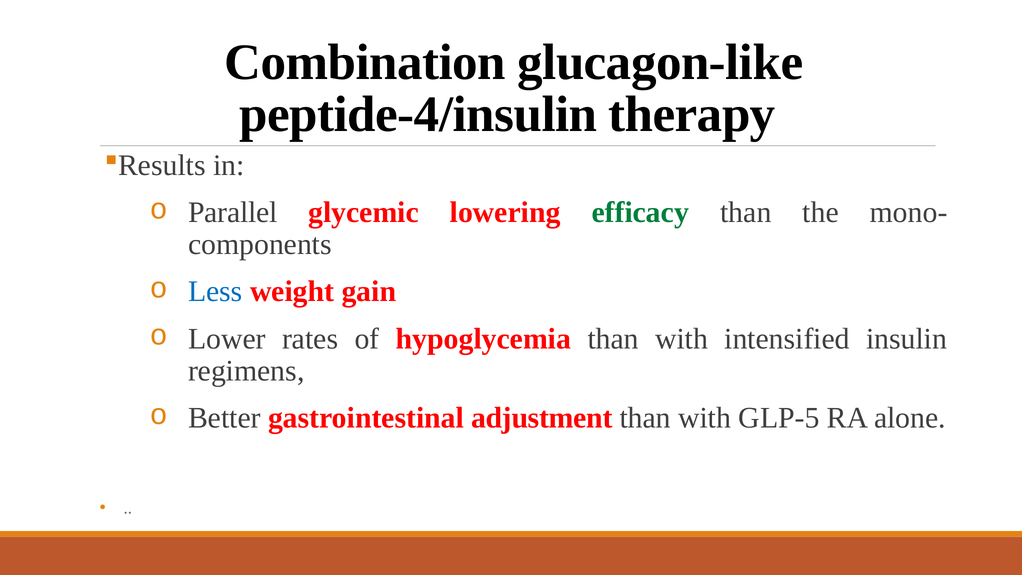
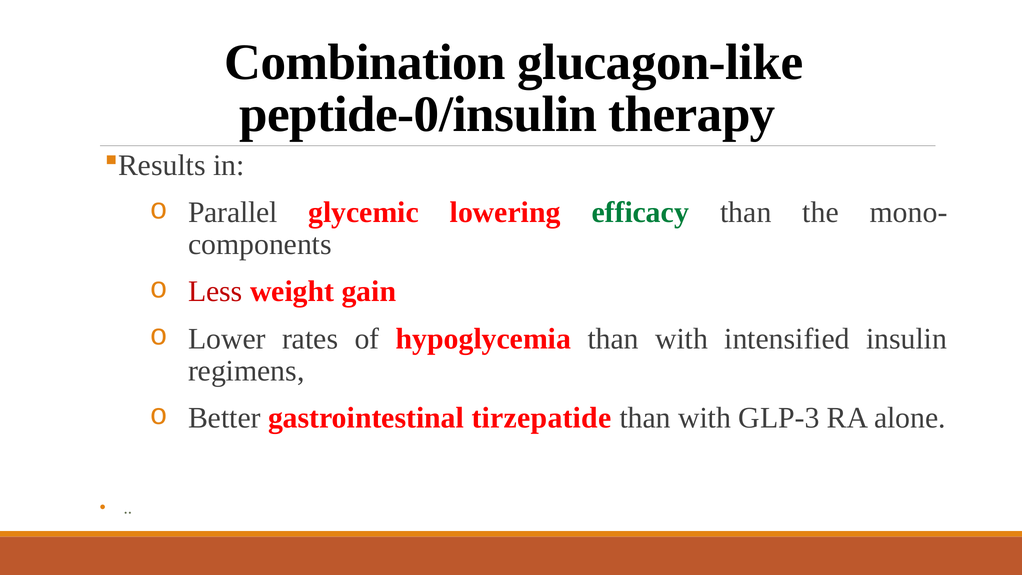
peptide-4/insulin: peptide-4/insulin -> peptide-0/insulin (418, 115)
Less colour: blue -> red (215, 292)
adjustment: adjustment -> tirzepatide (542, 418)
GLP-5: GLP-5 -> GLP-3 (779, 418)
